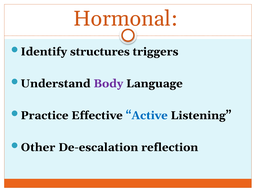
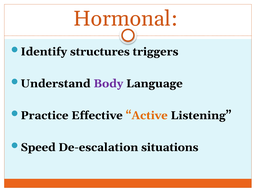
Active colour: blue -> orange (147, 115)
Other: Other -> Speed (38, 147)
reflection: reflection -> situations (170, 147)
